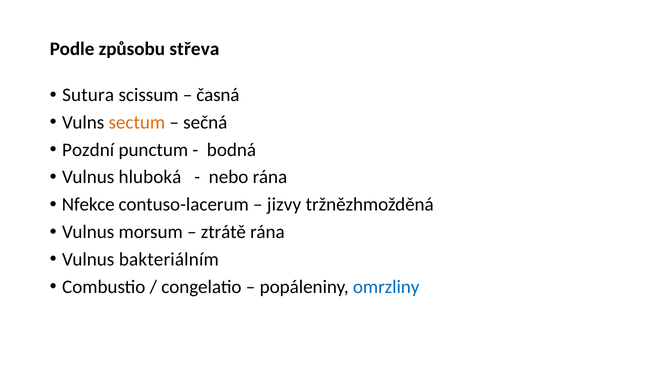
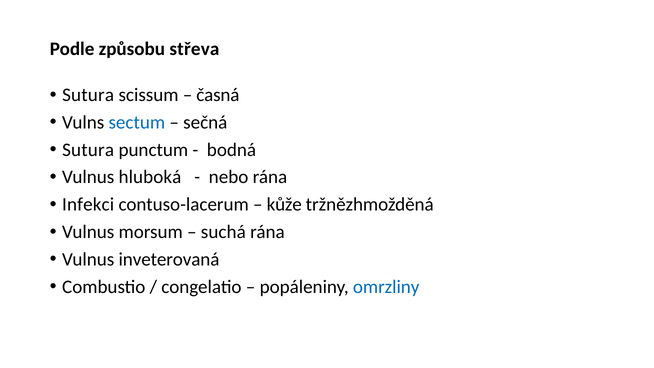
sectum colour: orange -> blue (137, 122)
Pozdní: Pozdní -> Sutura (88, 150)
Nfekce: Nfekce -> Infekci (88, 205)
jizvy: jizvy -> kůže (284, 205)
ztrátě: ztrátě -> suchá (223, 232)
bakteriálním: bakteriálním -> inveterovaná (169, 259)
